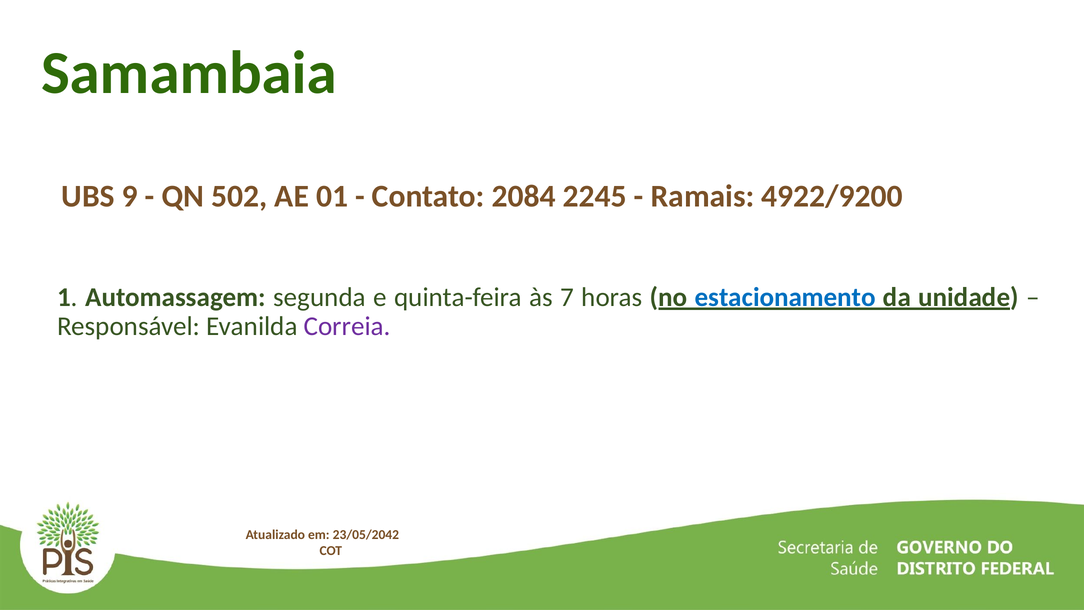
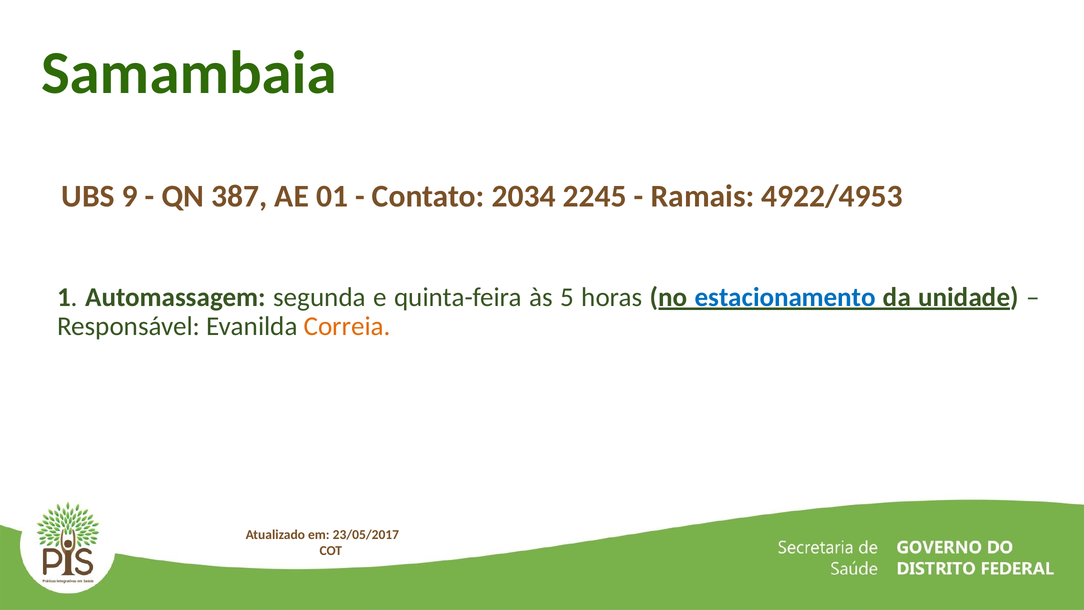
502: 502 -> 387 (239, 196)
2084: 2084 -> 2034 (524, 196)
4922/9200: 4922/9200 -> 4922/4953 (832, 196)
7: 7 -> 5 (567, 297)
Correia colour: purple -> orange (347, 326)
23/05/2042: 23/05/2042 -> 23/05/2017 (366, 534)
